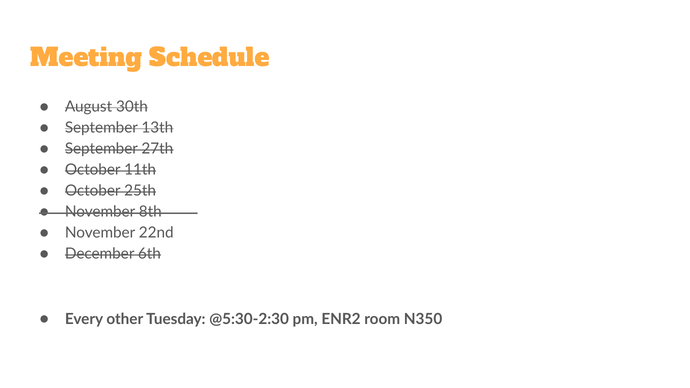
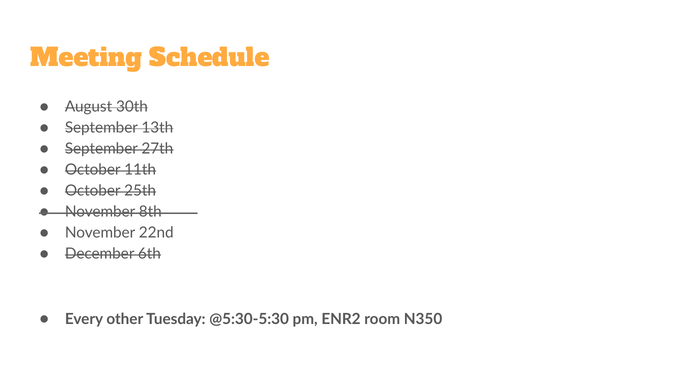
@5:30-2:30: @5:30-2:30 -> @5:30-5:30 (249, 319)
